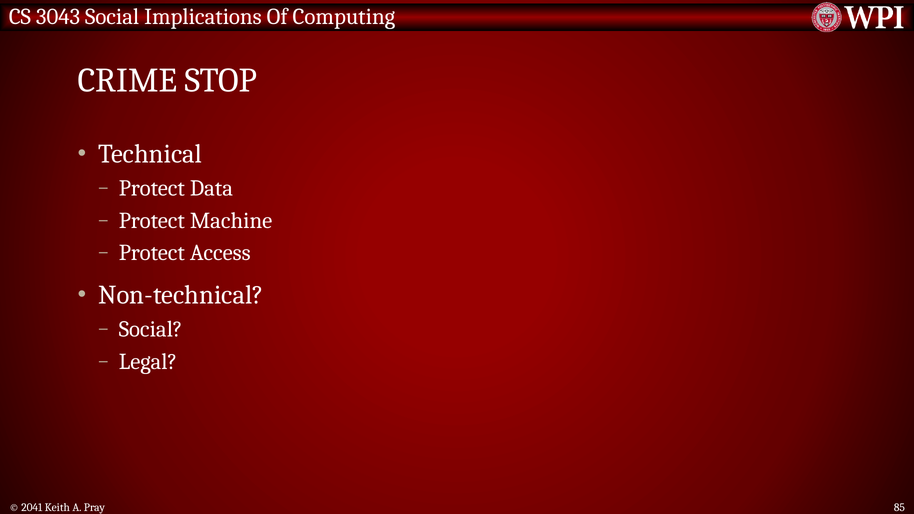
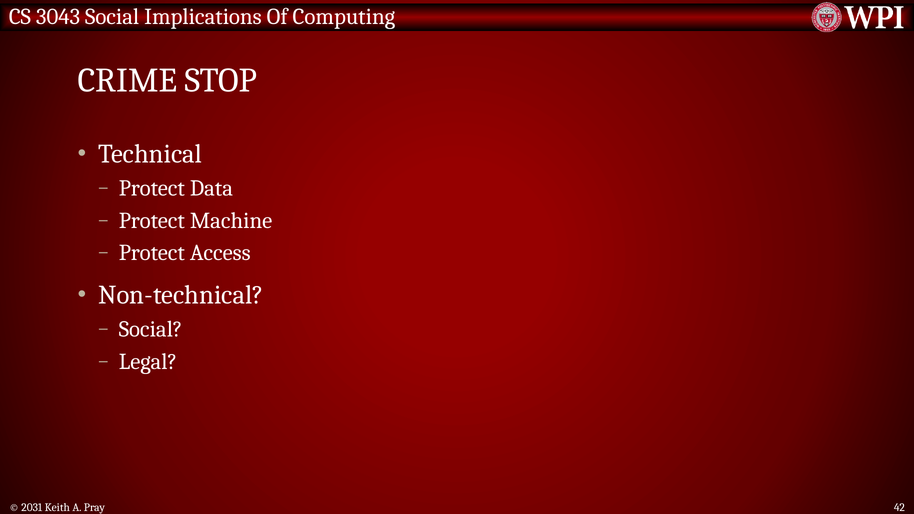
2041: 2041 -> 2031 (32, 508)
85: 85 -> 42 (899, 508)
